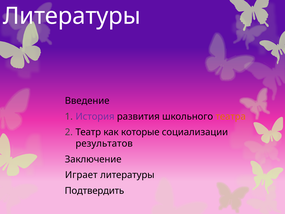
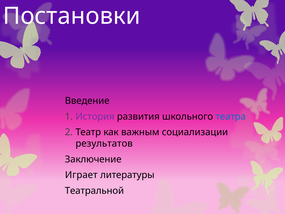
Литературы: Литературы -> Постановки (72, 16)
театра colour: orange -> blue (231, 116)
которые: которые -> важным (140, 132)
Подтвердить: Подтвердить -> Театральной (94, 190)
